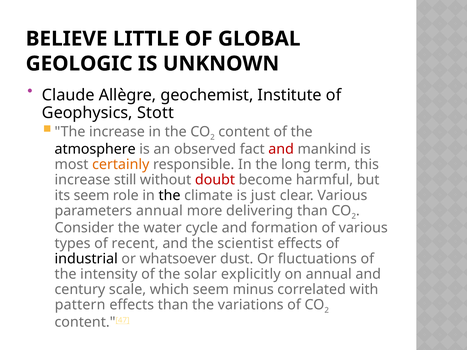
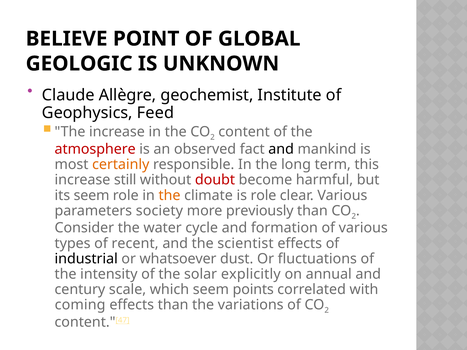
LITTLE: LITTLE -> POINT (146, 39)
Stott: Stott -> Feed (155, 113)
atmosphere colour: black -> red (95, 149)
and colour: red -> black (281, 149)
the colour: black -> orange (170, 195)
is just: just -> role (263, 195)
parameters annual: annual -> society (159, 211)
delivering: delivering -> previously (260, 211)
minus: minus -> points (253, 290)
pattern: pattern -> coming (80, 305)
